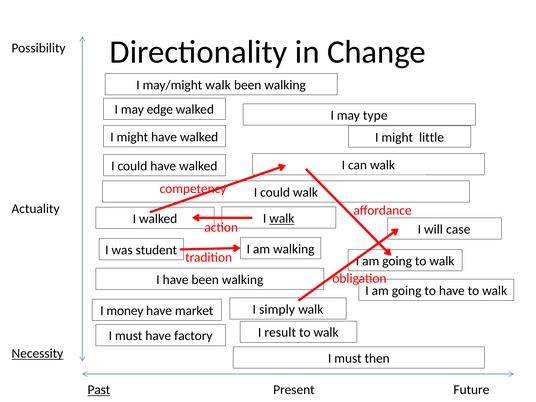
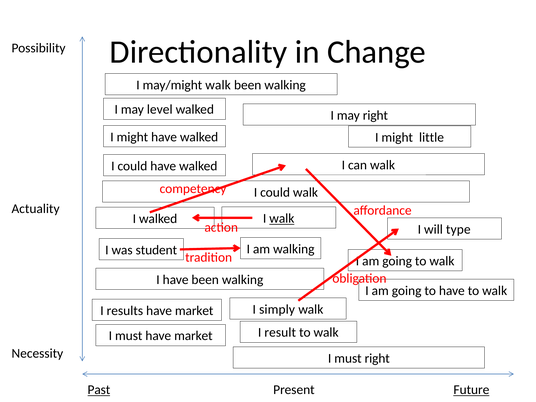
edge: edge -> level (160, 110)
may type: type -> right (375, 116)
case: case -> type (458, 229)
money: money -> results (125, 311)
must have factory: factory -> market (193, 336)
Necessity underline: present -> none (37, 353)
must then: then -> right (377, 358)
Future underline: none -> present (471, 390)
